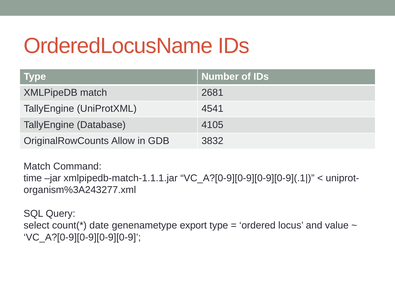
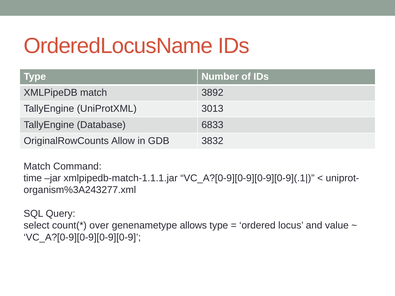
2681: 2681 -> 3892 (212, 93)
4541: 4541 -> 3013 (212, 109)
4105: 4105 -> 6833 (212, 125)
date: date -> over (99, 226)
export: export -> allows (193, 226)
